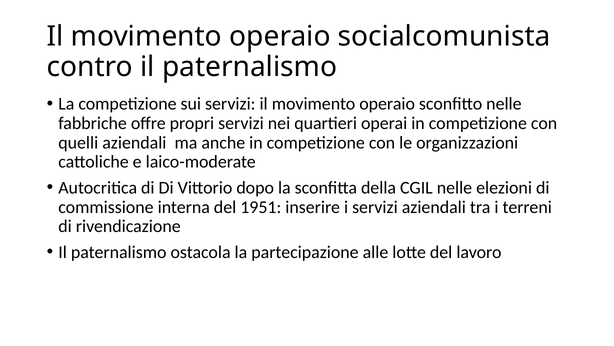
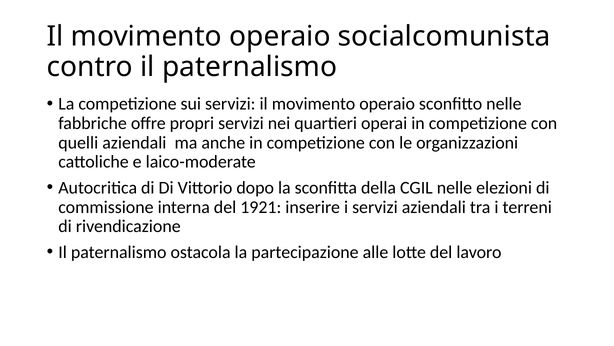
1951: 1951 -> 1921 (261, 207)
